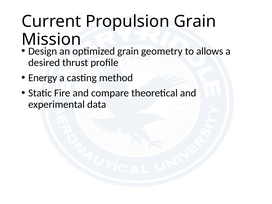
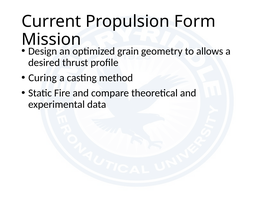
Propulsion Grain: Grain -> Form (195, 21)
Energy: Energy -> Curing (43, 78)
